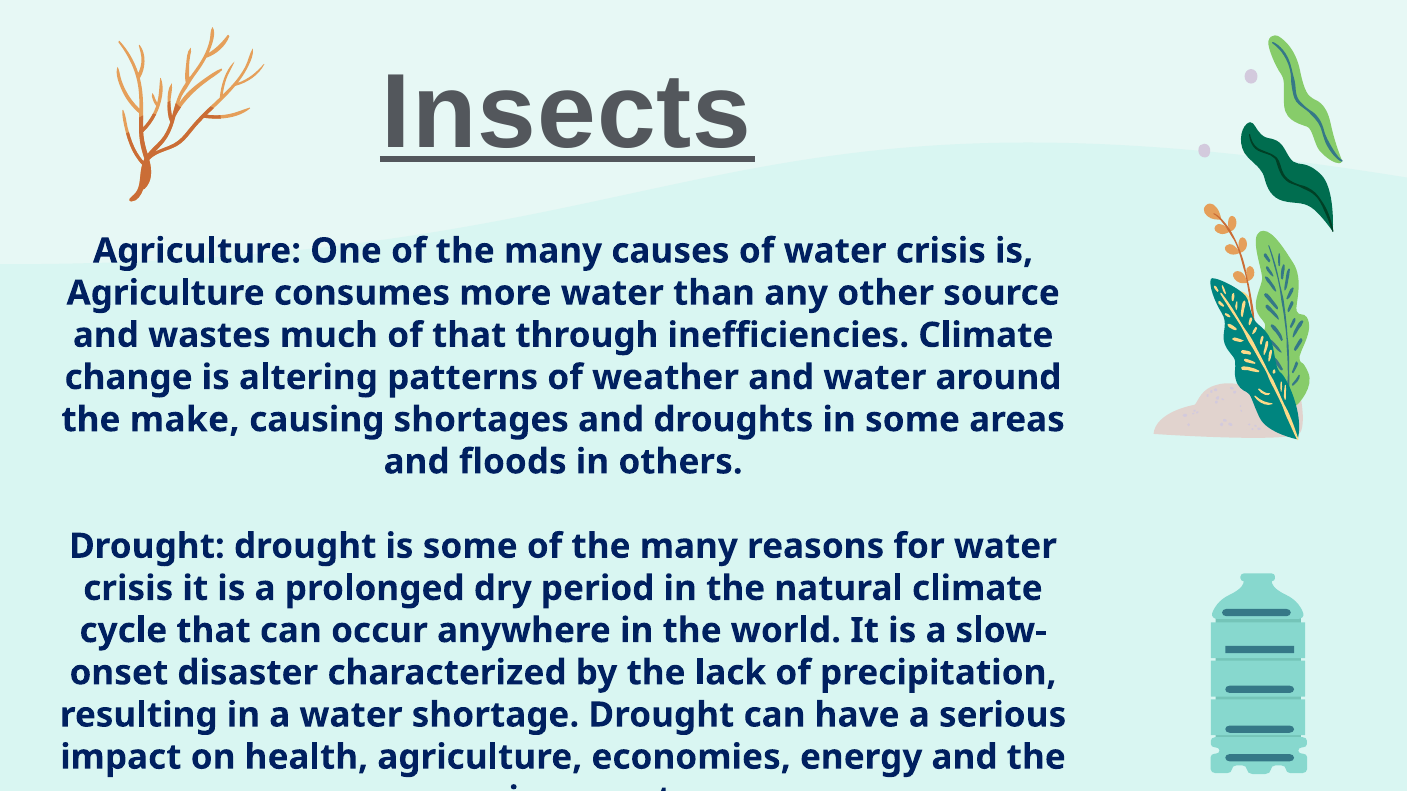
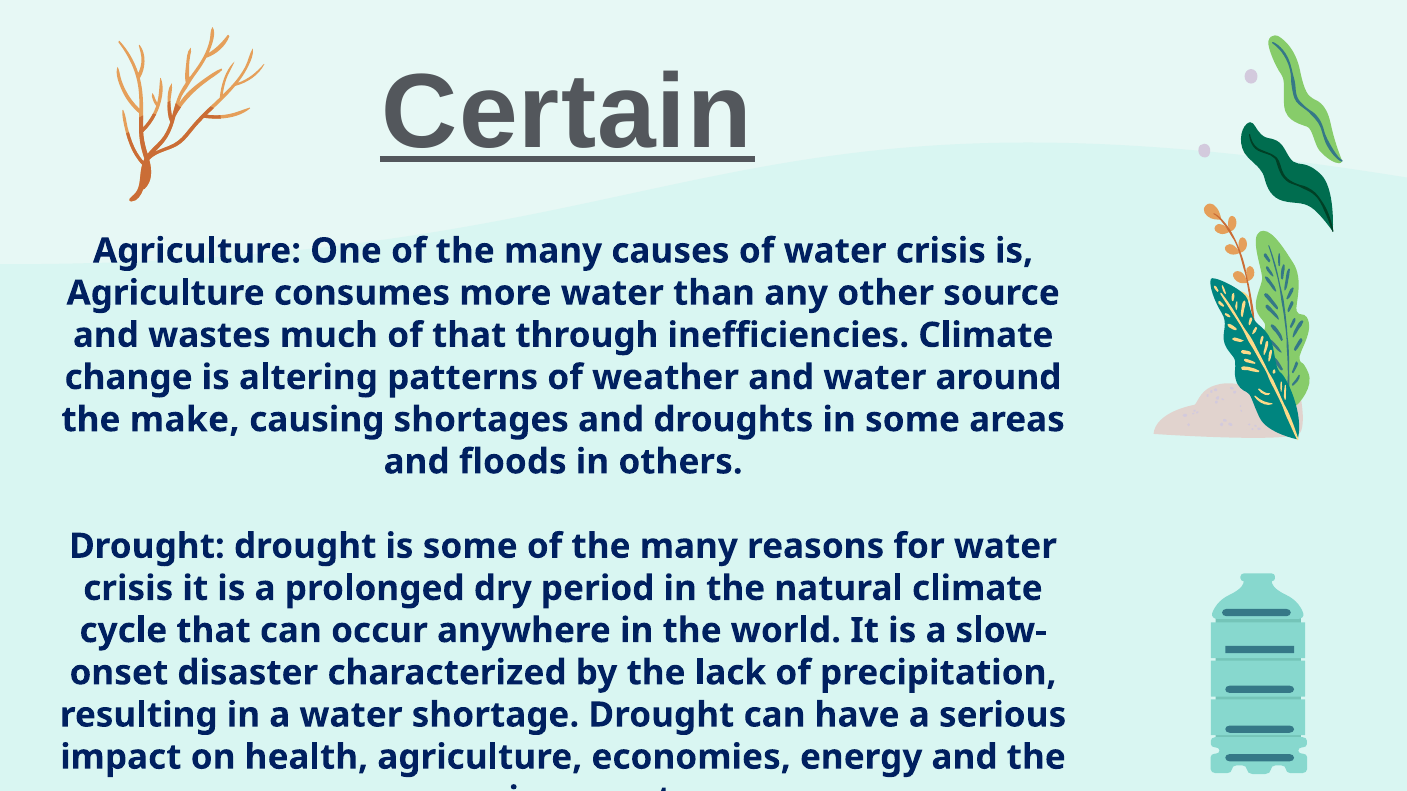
Insects: Insects -> Certain (567, 113)
